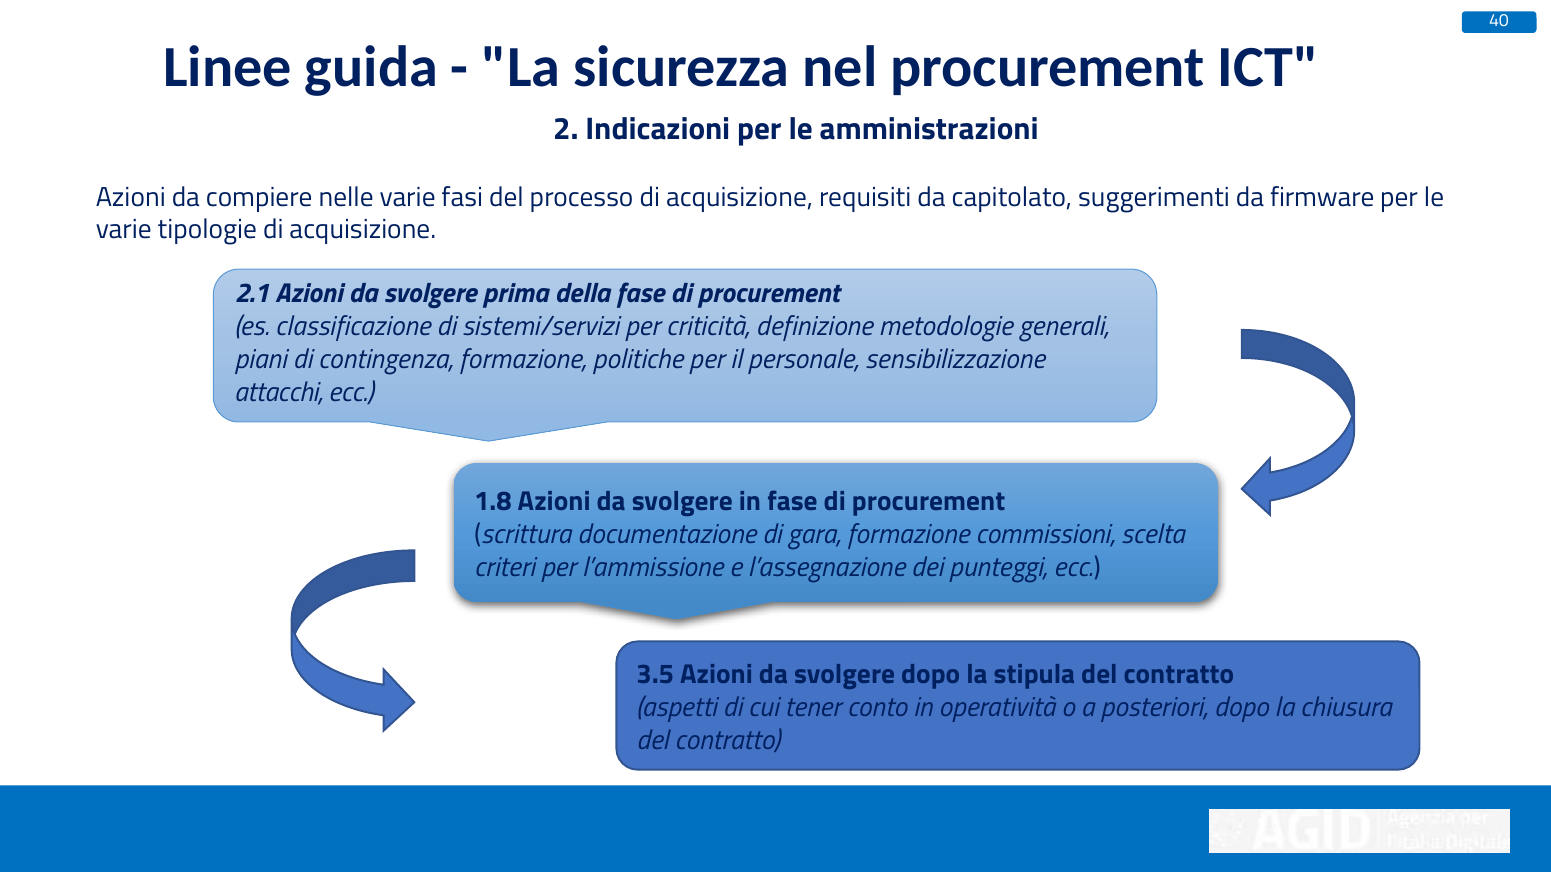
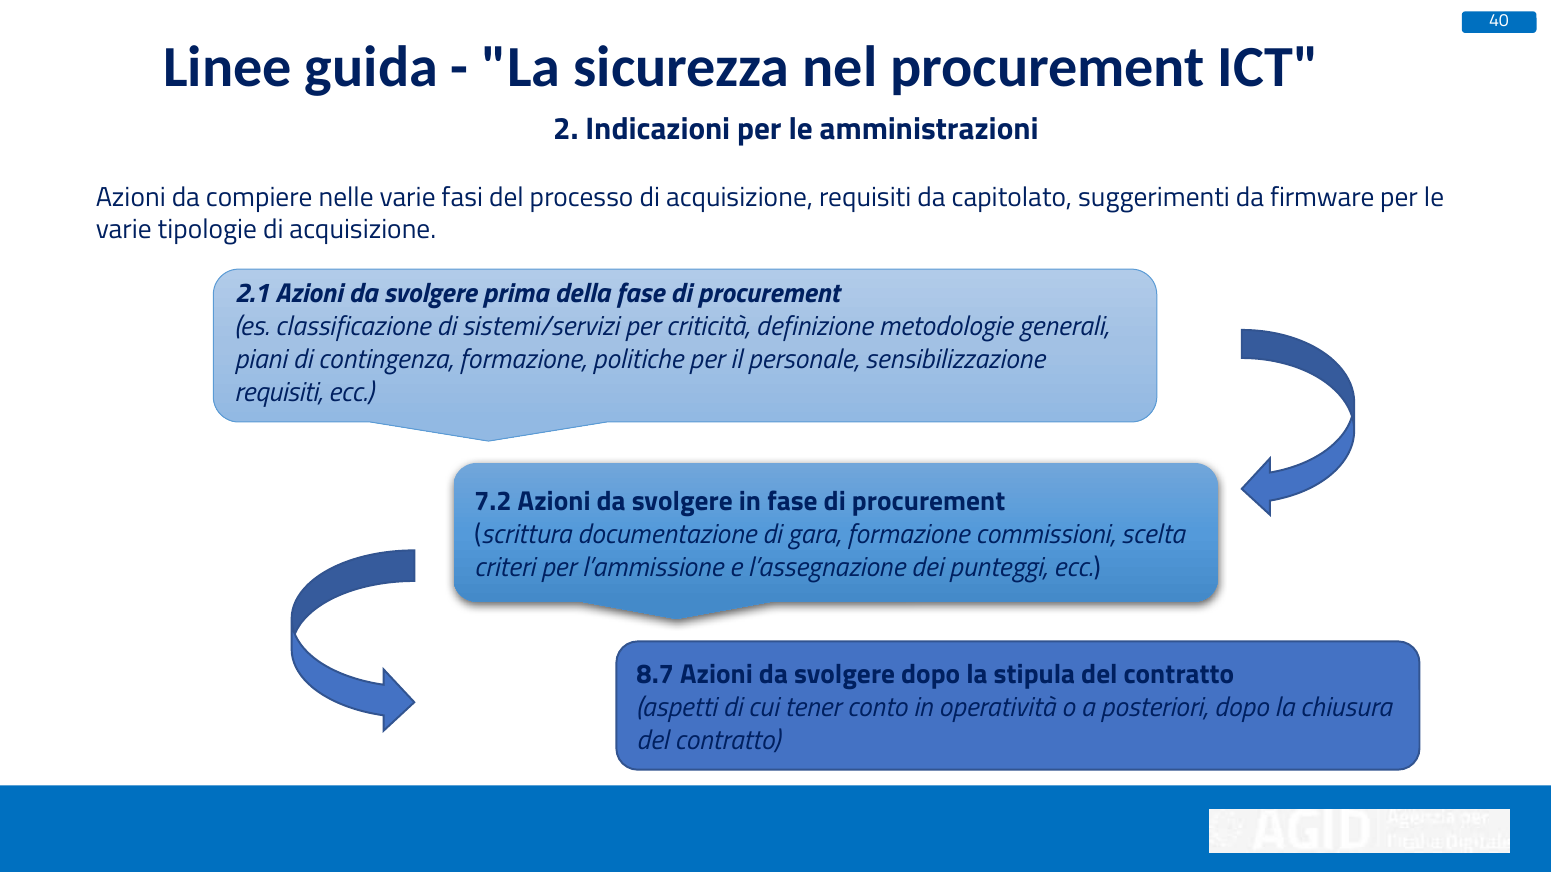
attacchi: attacchi -> requisiti (279, 392)
1.8: 1.8 -> 7.2 (493, 502)
3.5: 3.5 -> 8.7 (655, 675)
